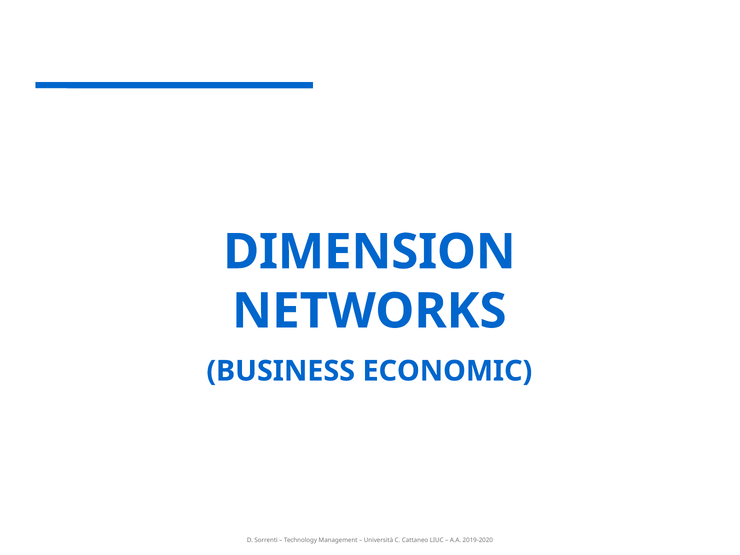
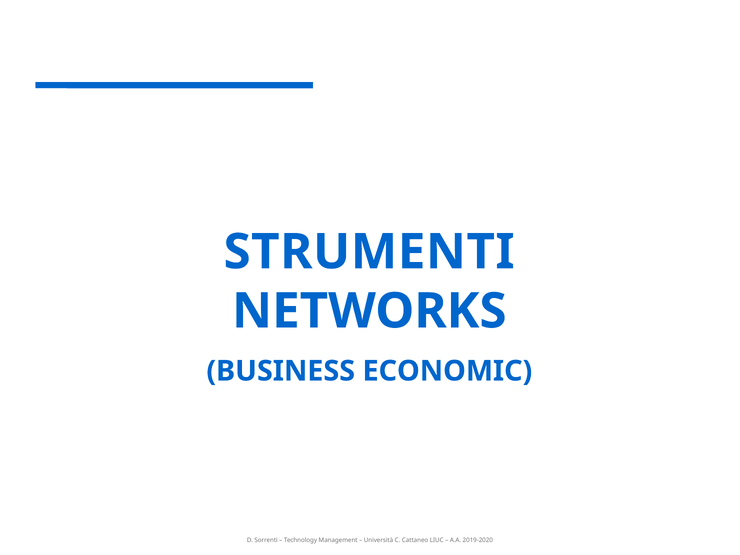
DIMENSION: DIMENSION -> STRUMENTI (369, 252)
